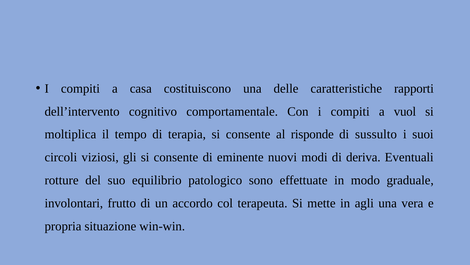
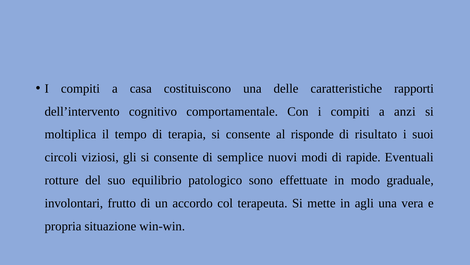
vuol: vuol -> anzi (405, 111)
sussulto: sussulto -> risultato (376, 134)
eminente: eminente -> semplice (240, 157)
deriva: deriva -> rapide (363, 157)
